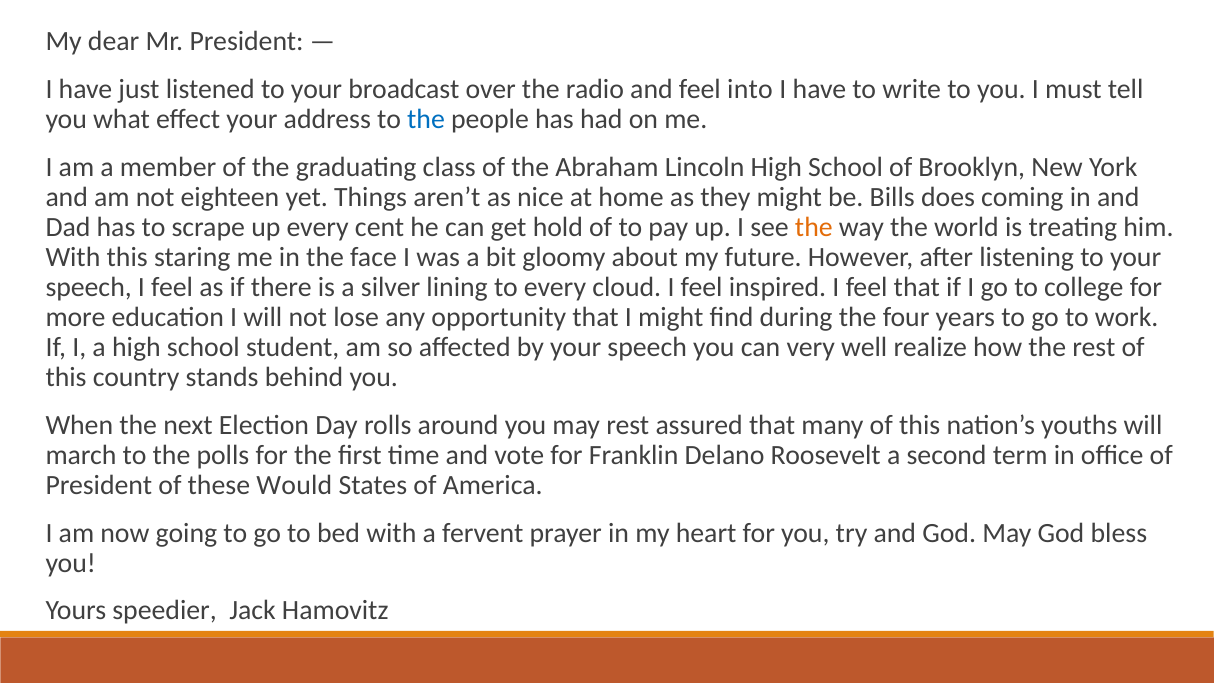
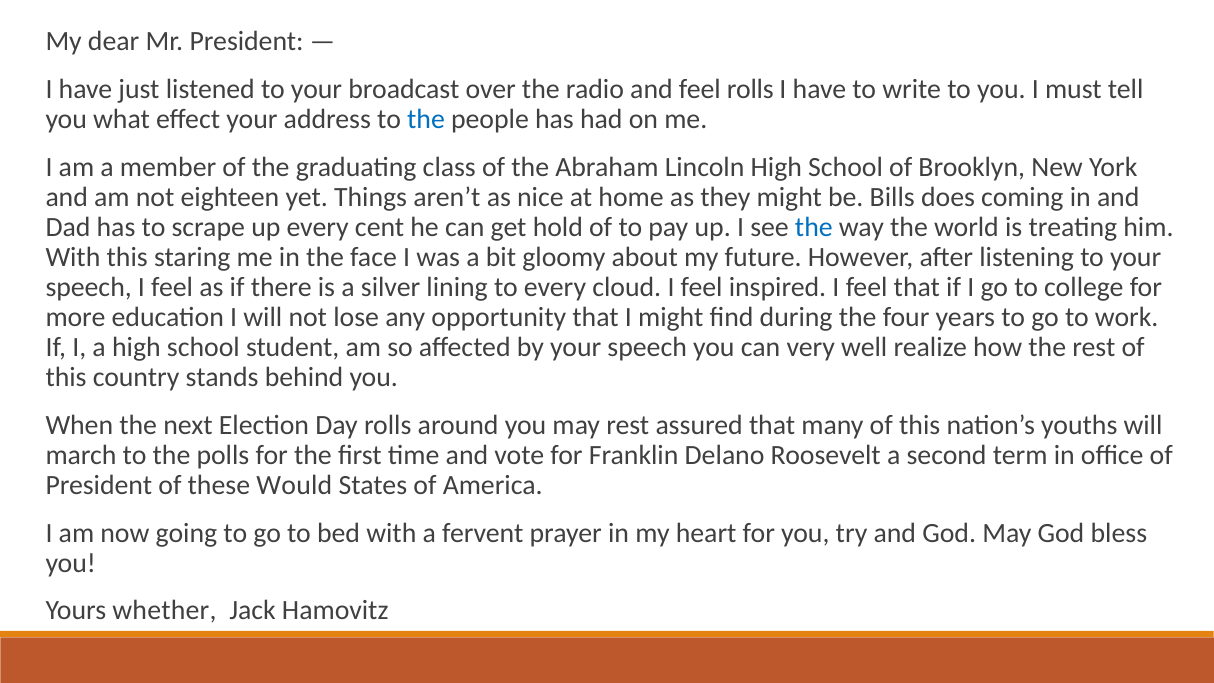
feel into: into -> rolls (750, 89)
the colour: orange -> blue (814, 227)
speedier: speedier -> whether (164, 611)
